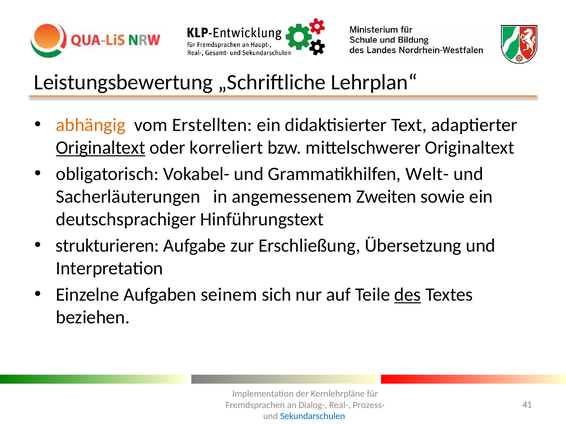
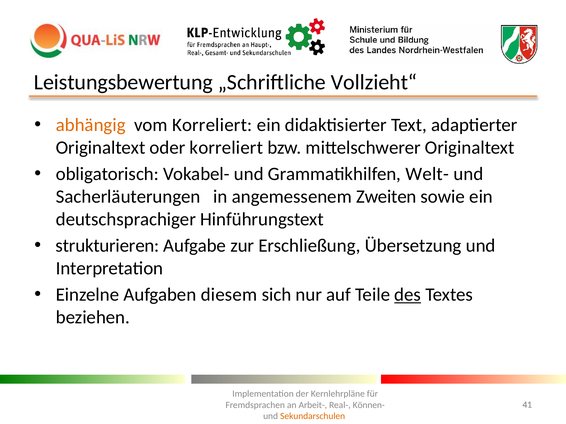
Lehrplan“: Lehrplan“ -> Vollzieht“ (374, 82)
vom Erstellten: Erstellten -> Korreliert (212, 125)
Originaltext underline: present -> none (101, 148)
seinem: seinem -> diesem (229, 295)
Dialog-: Dialog- -> Arbeit- (313, 405)
Prozess-: Prozess- -> Können- (369, 405)
Sekundarschulen colour: blue -> orange (313, 417)
